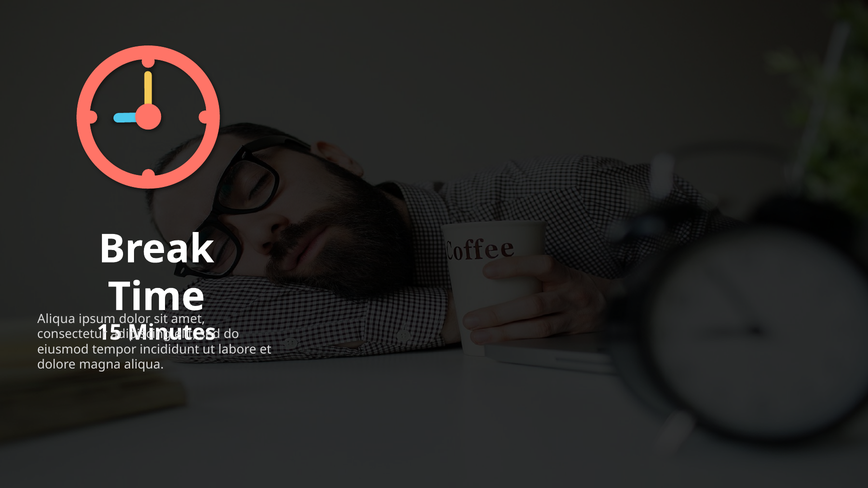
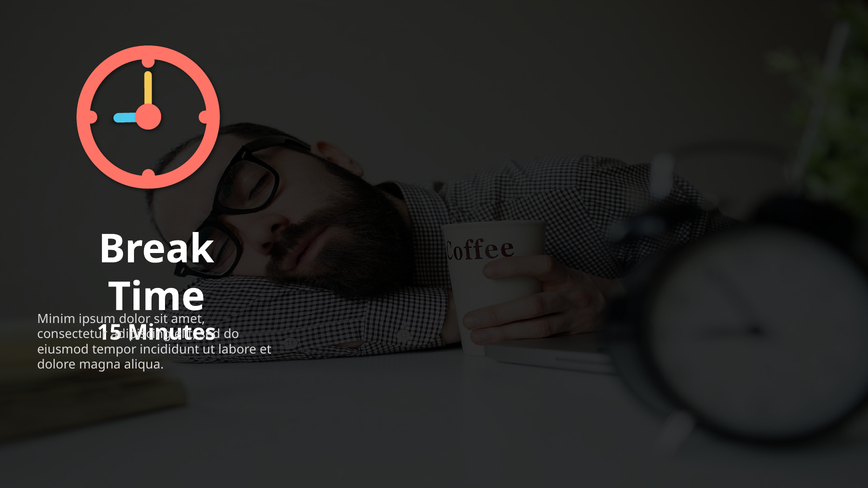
Aliqua: Aliqua -> Minim (56, 319)
